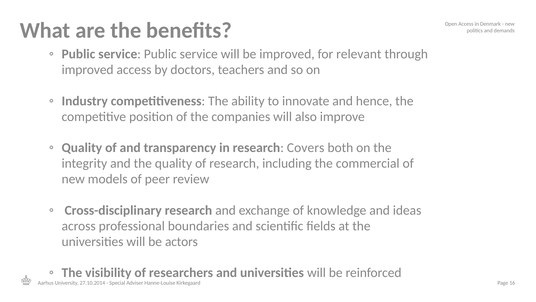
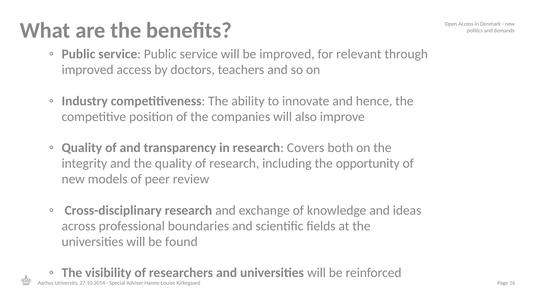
commercial: commercial -> opportunity (368, 163)
actors: actors -> found (181, 241)
